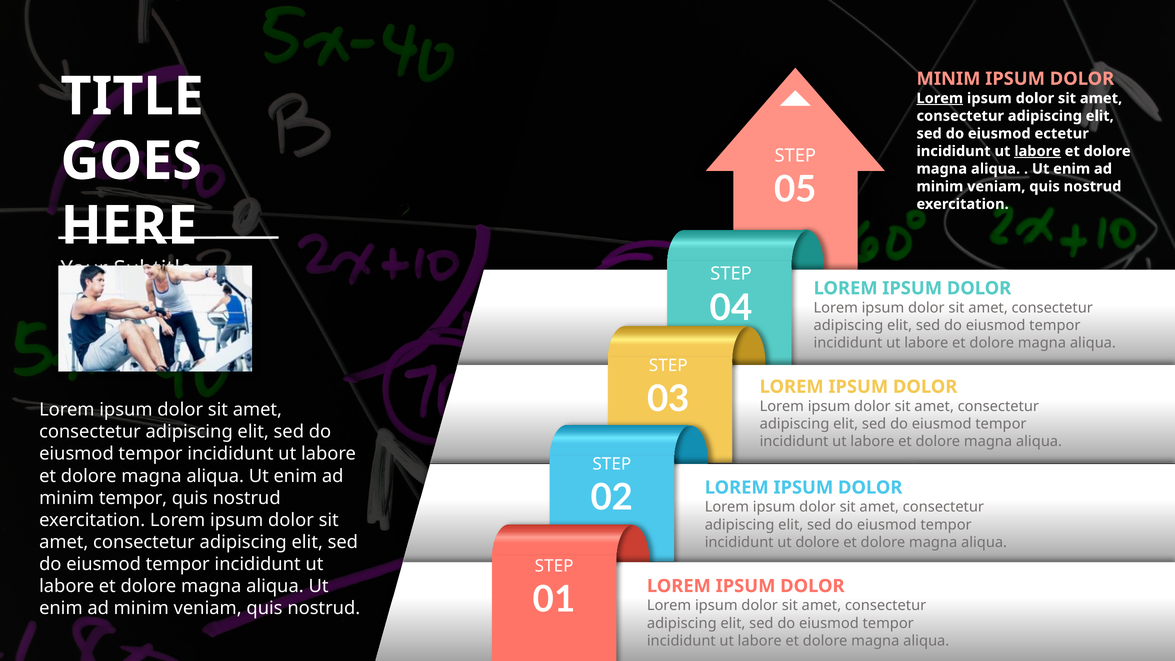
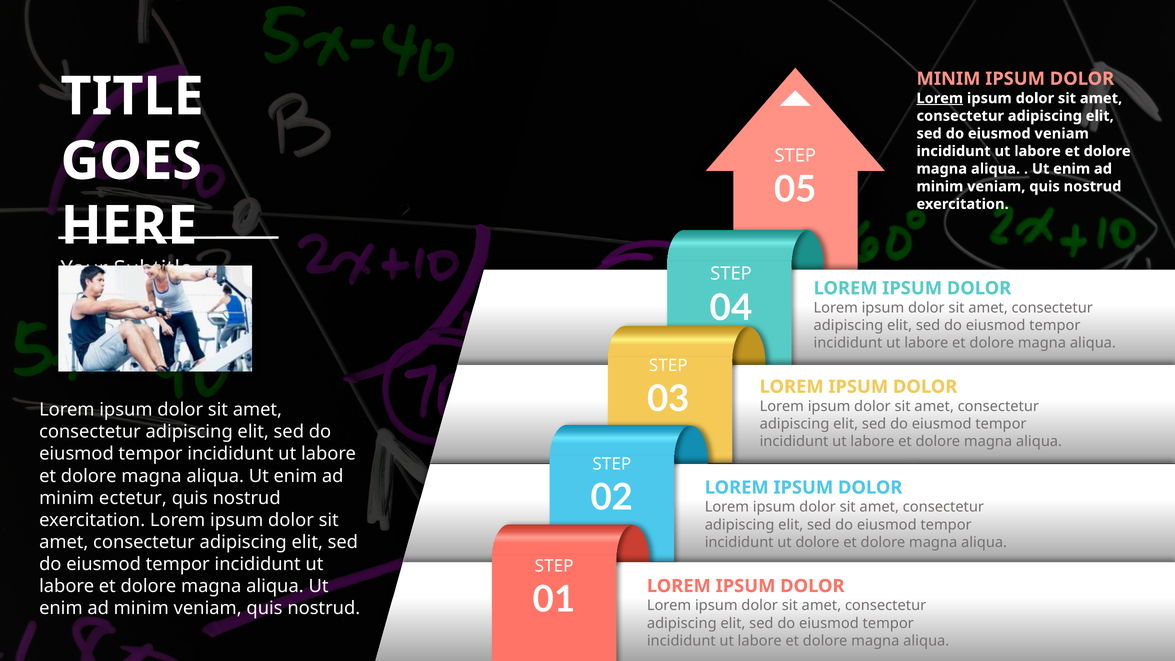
eiusmod ectetur: ectetur -> veniam (1062, 134)
labore underline: present -> none (1038, 151)
minim tempor: tempor -> ectetur (133, 498)
